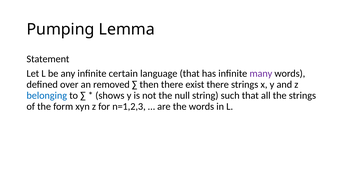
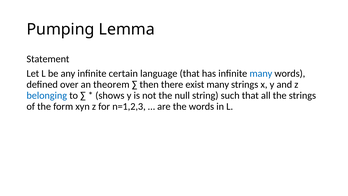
many colour: purple -> blue (261, 73)
removed: removed -> theorem (111, 84)
exist there: there -> many (218, 84)
